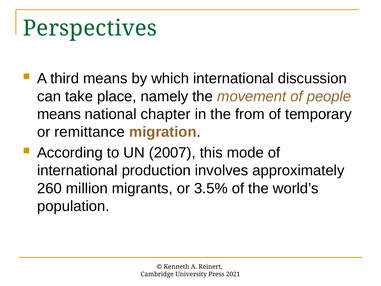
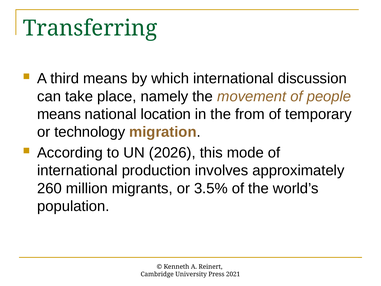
Perspectives: Perspectives -> Transferring (90, 28)
chapter: chapter -> location (166, 114)
remittance: remittance -> technology (90, 132)
2007: 2007 -> 2026 (172, 153)
